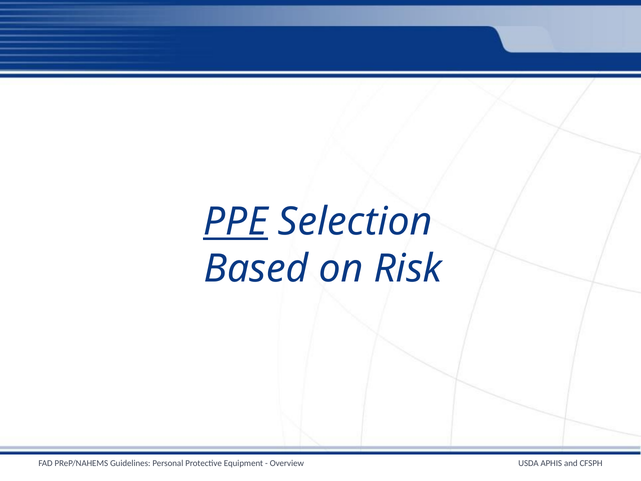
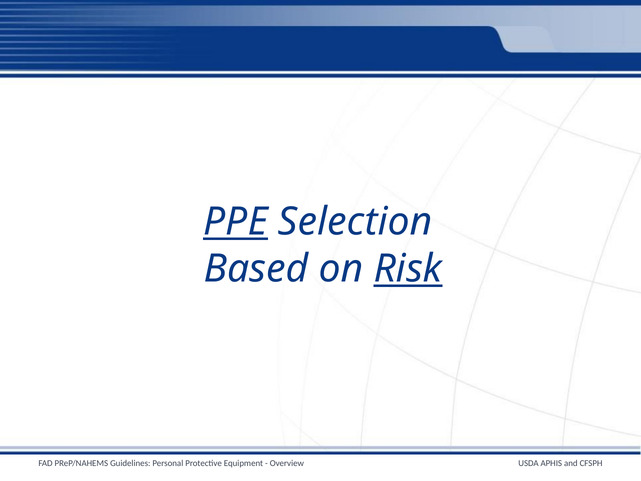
Risk underline: none -> present (408, 269)
